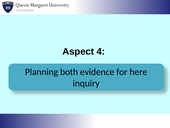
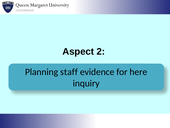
4: 4 -> 2 (101, 51)
both: both -> staff (69, 72)
